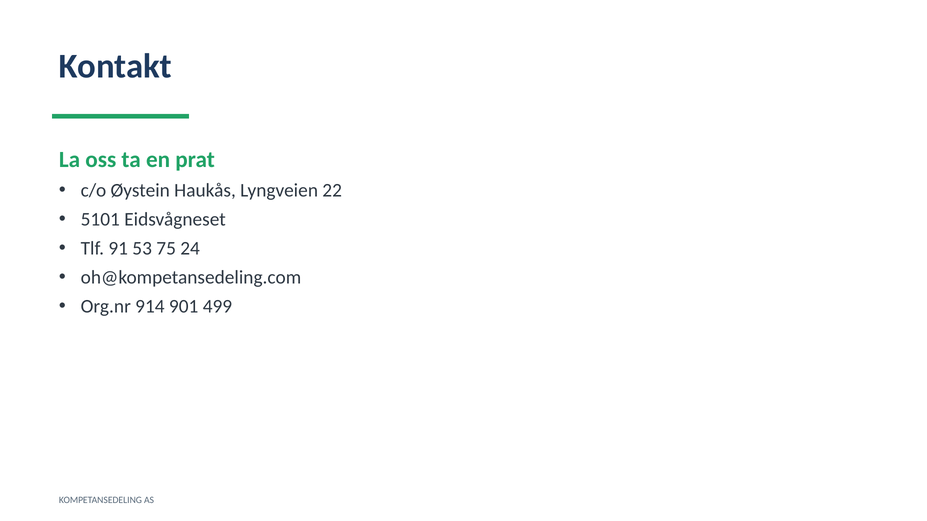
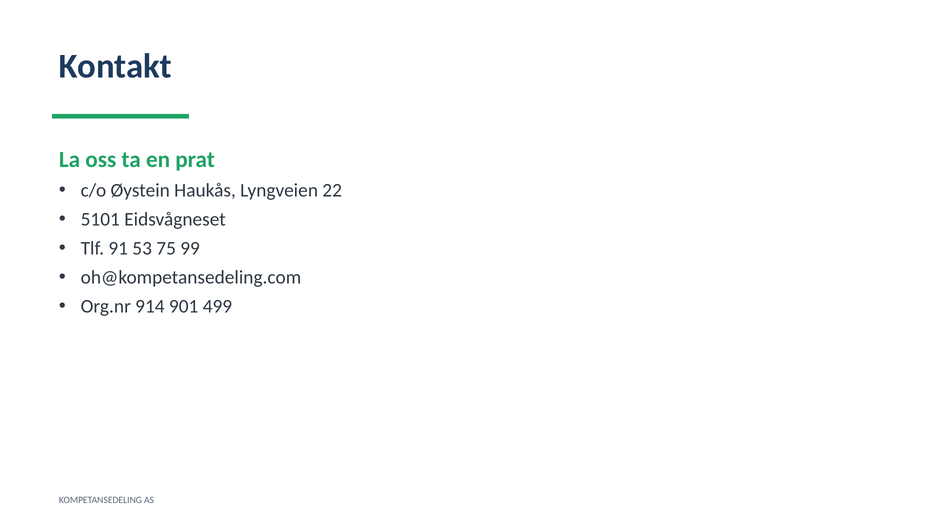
24: 24 -> 99 (190, 249)
